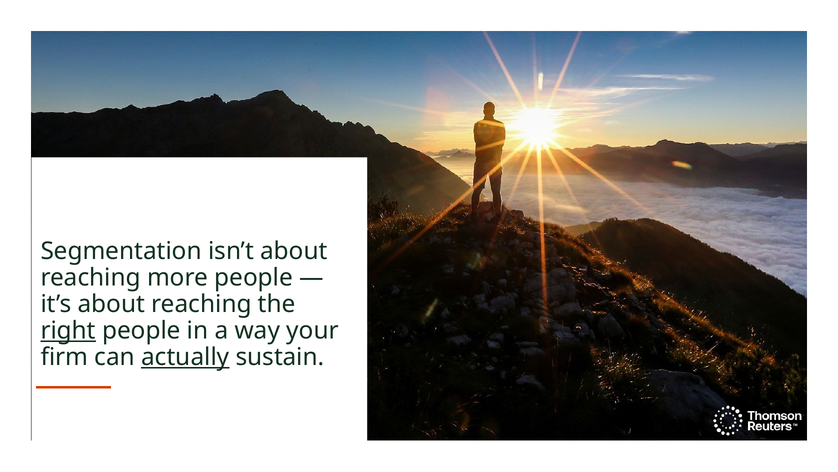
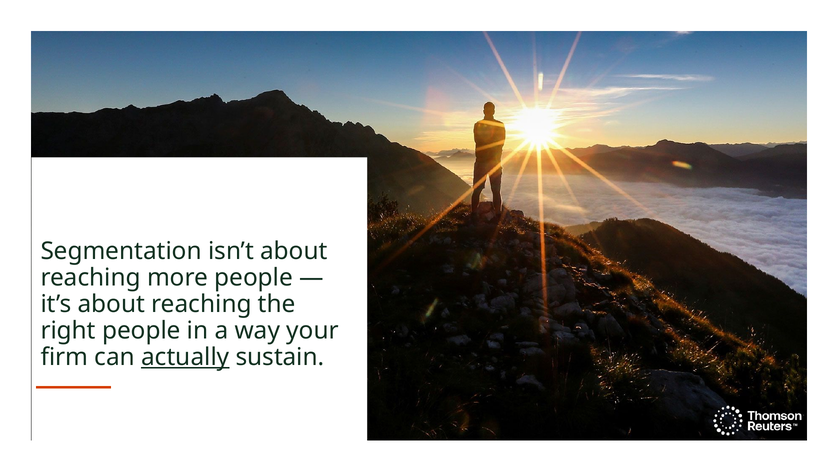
right underline: present -> none (68, 330)
